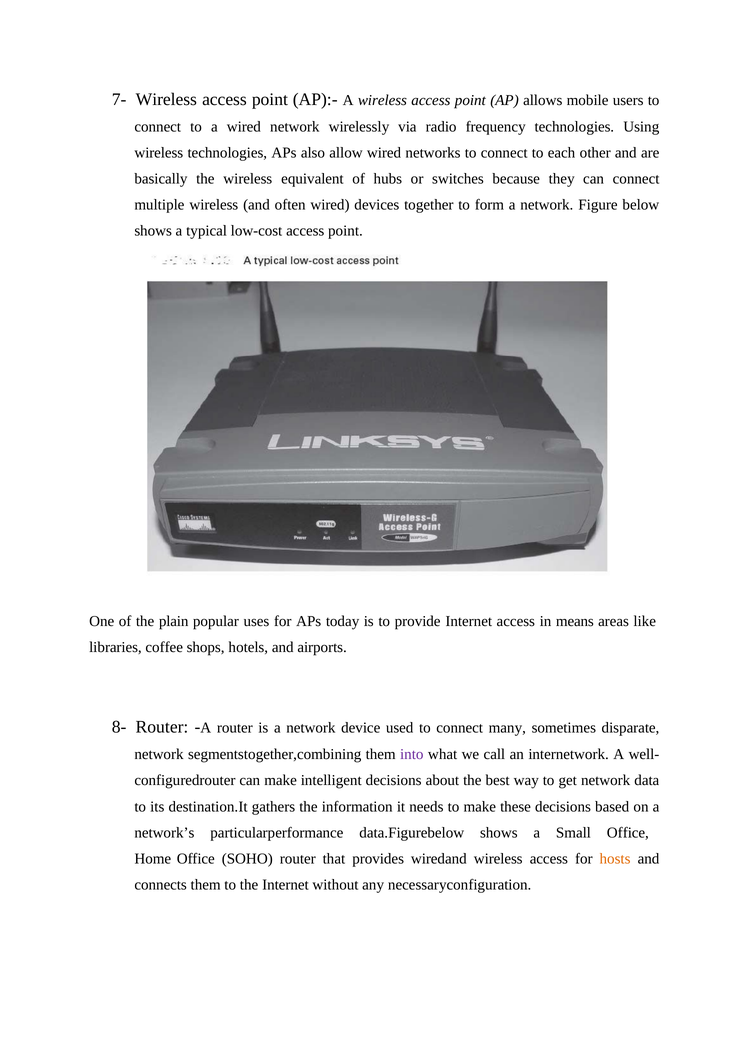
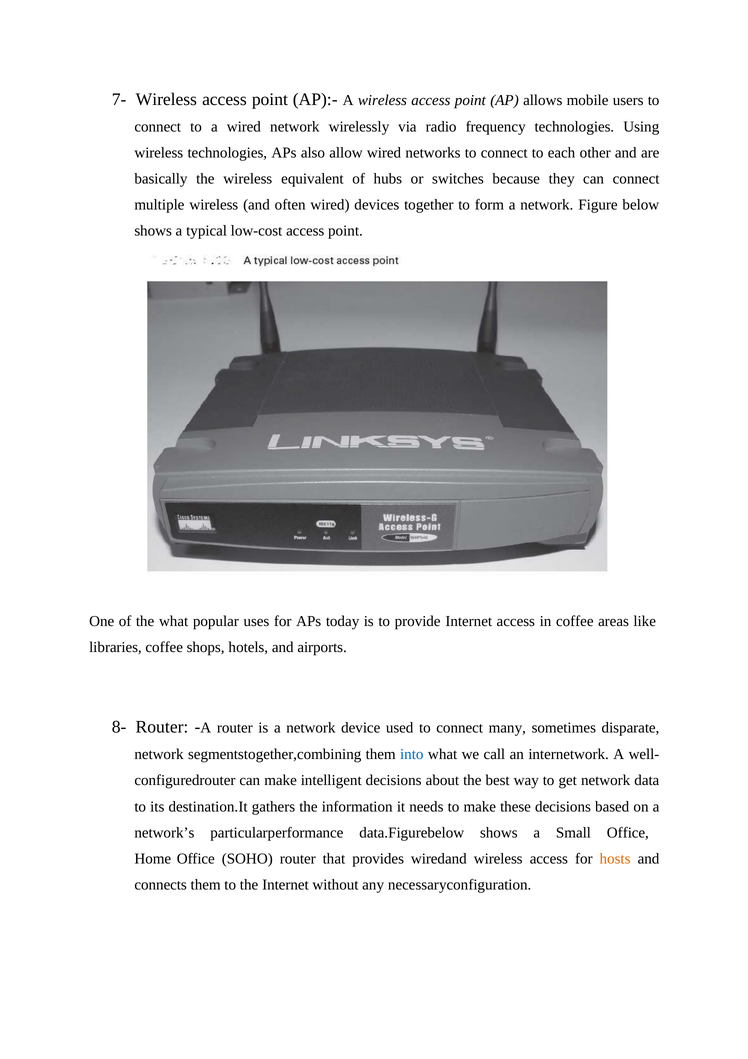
the plain: plain -> what (174, 621)
in means: means -> coffee (575, 621)
into colour: purple -> blue (412, 754)
